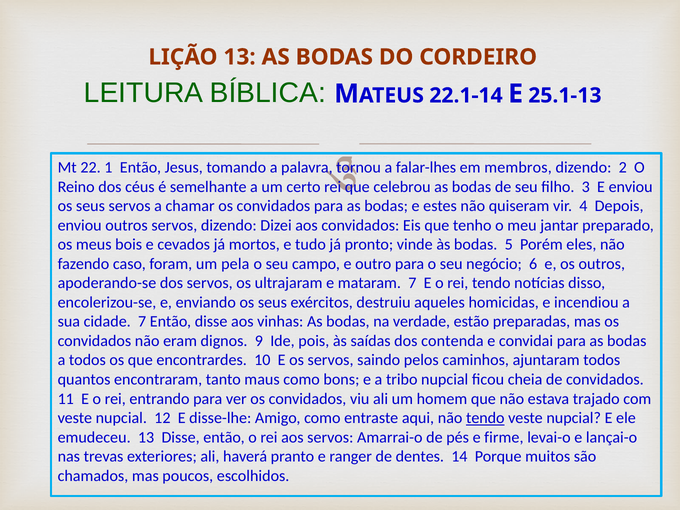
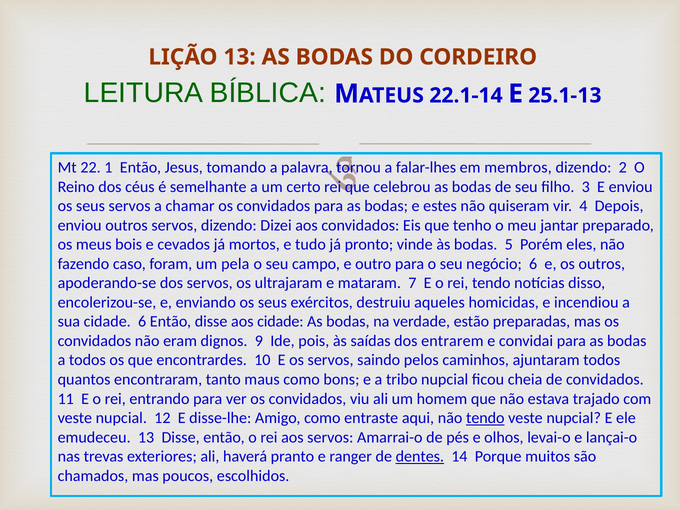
cidade 7: 7 -> 6 (142, 322)
aos vinhas: vinhas -> cidade (280, 322)
contenda: contenda -> entrarem (452, 341)
firme: firme -> olhos (504, 437)
dentes underline: none -> present (420, 457)
